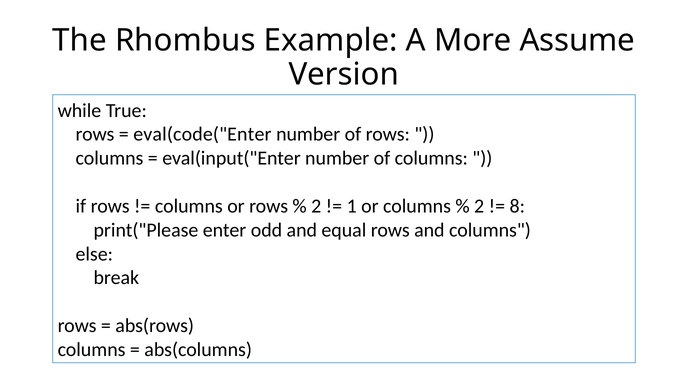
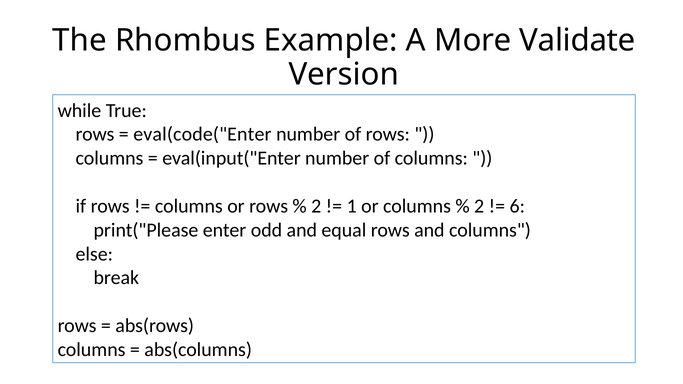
Assume: Assume -> Validate (577, 40)
8: 8 -> 6 (517, 206)
